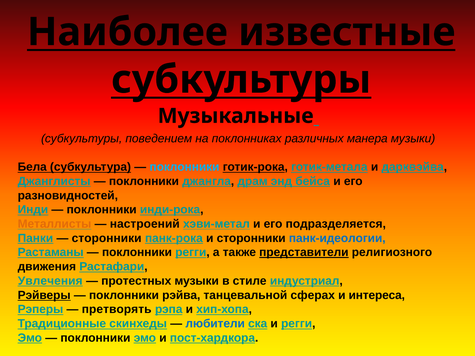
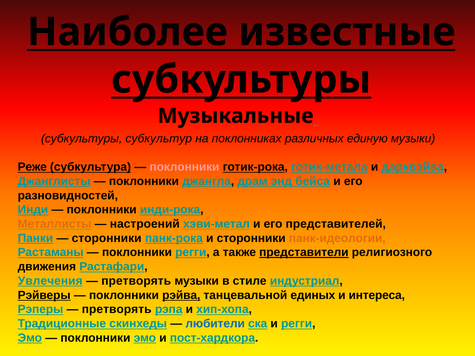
поведением: поведением -> субкультур (159, 139)
манера: манера -> единую (367, 139)
Бела: Бела -> Реже (32, 167)
поклонники colour: light blue -> pink (184, 167)
подразделяется: подразделяется -> представителей (336, 224)
панк-идеологии colour: blue -> orange (337, 238)
протестных: протестных -> претворять (136, 281)
рэйва underline: none -> present (181, 295)
сферах: сферах -> единых (313, 295)
